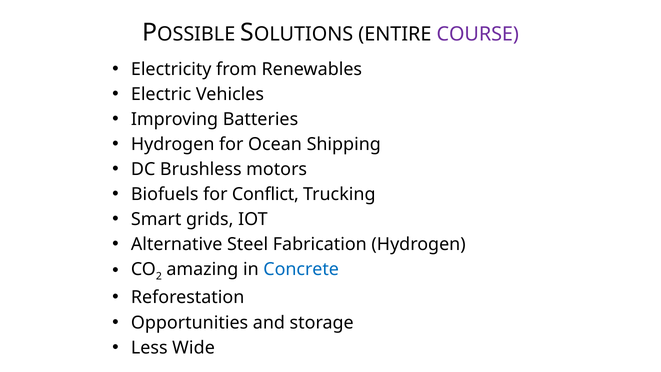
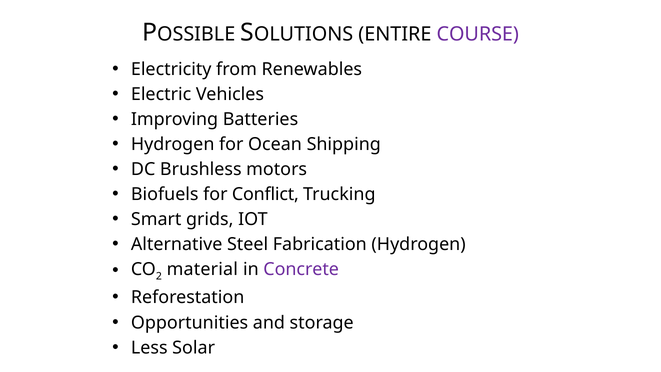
amazing: amazing -> material (202, 269)
Concrete colour: blue -> purple (301, 269)
Wide: Wide -> Solar (194, 347)
